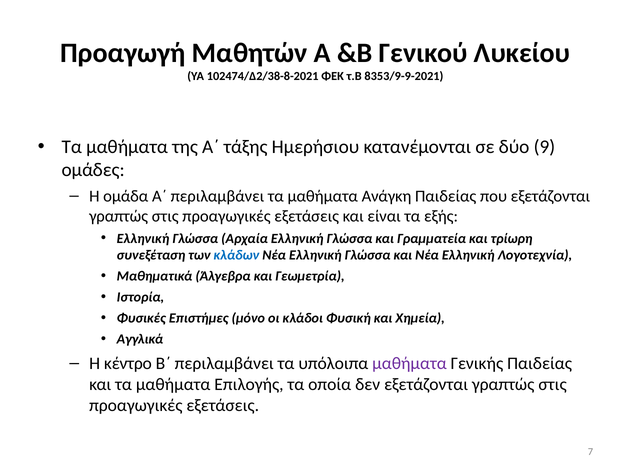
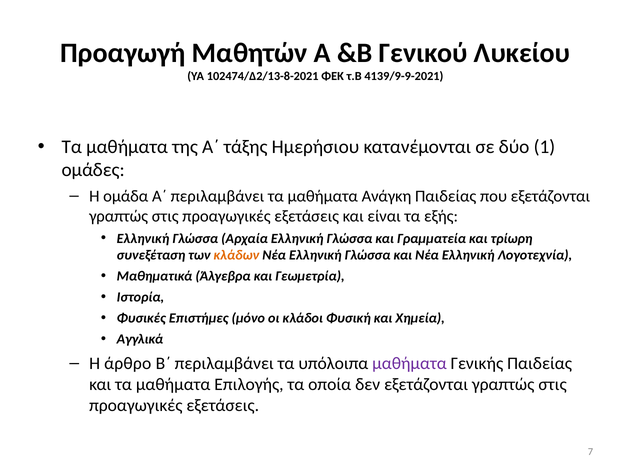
102474/Δ2/38-8-2021: 102474/Δ2/38-8-2021 -> 102474/Δ2/13-8-2021 (263, 76)
8353/9-9-2021: 8353/9-9-2021 -> 4139/9-9-2021 (404, 76)
9: 9 -> 1 (544, 147)
κλάδων colour: blue -> orange (236, 255)
κέντρο: κέντρο -> άρθρο (128, 364)
